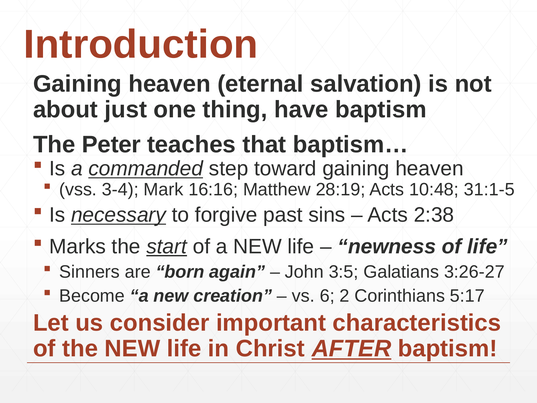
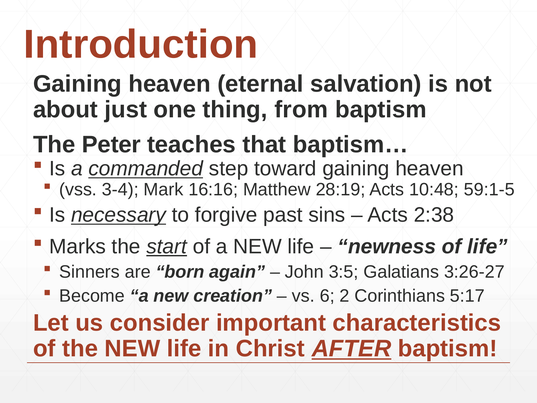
have: have -> from (301, 110)
31:1-5: 31:1-5 -> 59:1-5 (489, 190)
